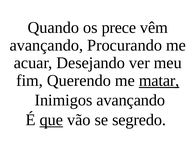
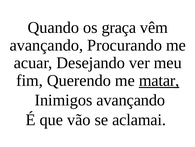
prece: prece -> graça (119, 27)
que underline: present -> none (51, 119)
segredo: segredo -> aclamai (139, 119)
